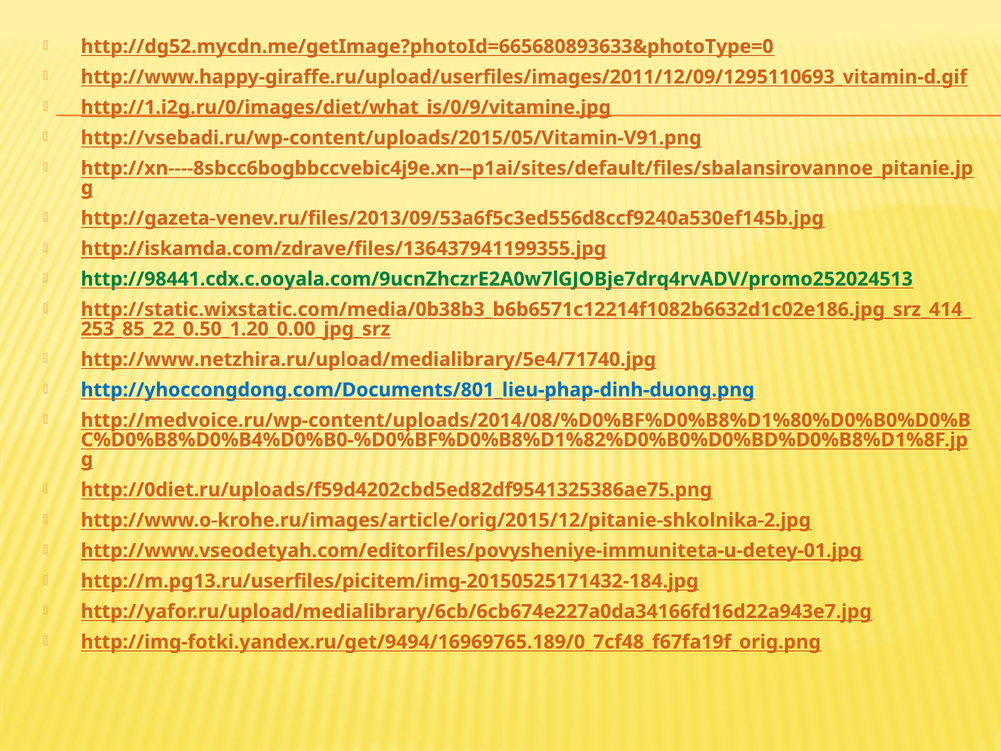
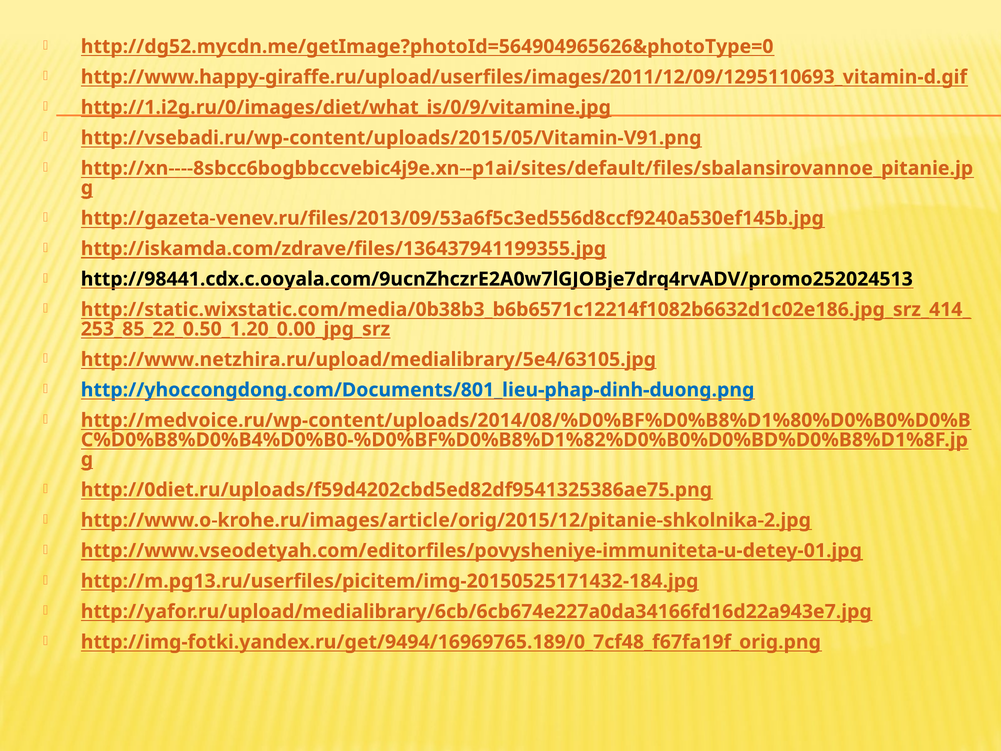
http://dg52.mycdn.me/getImage?photoId=665680893633&photoType=0: http://dg52.mycdn.me/getImage?photoId=665680893633&photoType=0 -> http://dg52.mycdn.me/getImage?photoId=564904965626&photoType=0 (427, 47)
http://98441.cdx.c.ooyala.com/9ucnZhczrE2A0w7lGJOBje7drq4rvADV/promo252024513 colour: green -> black (497, 279)
http://www.netzhira.ru/upload/medialibrary/5e4/71740.jpg: http://www.netzhira.ru/upload/medialibrary/5e4/71740.jpg -> http://www.netzhira.ru/upload/medialibrary/5e4/63105.jpg (368, 359)
